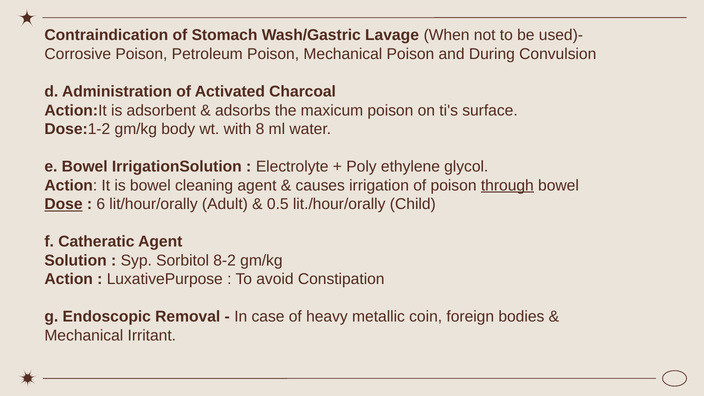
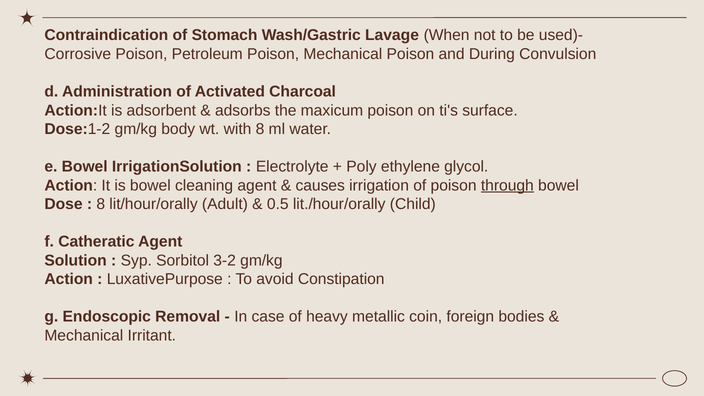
Dose underline: present -> none (64, 204)
6: 6 -> 8 (101, 204)
8-2: 8-2 -> 3-2 (225, 260)
